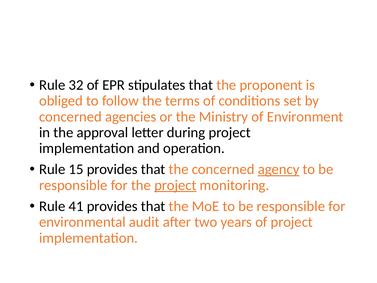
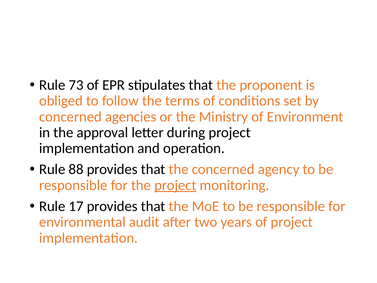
32: 32 -> 73 (76, 85)
15: 15 -> 88 (76, 169)
agency underline: present -> none (279, 169)
41: 41 -> 17 (76, 206)
